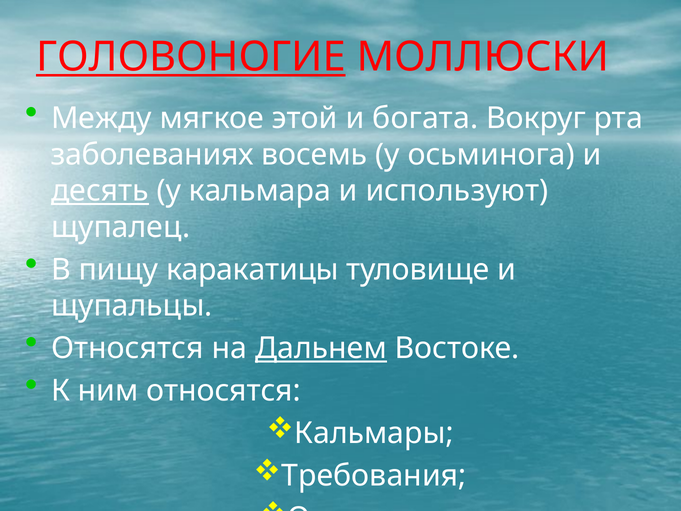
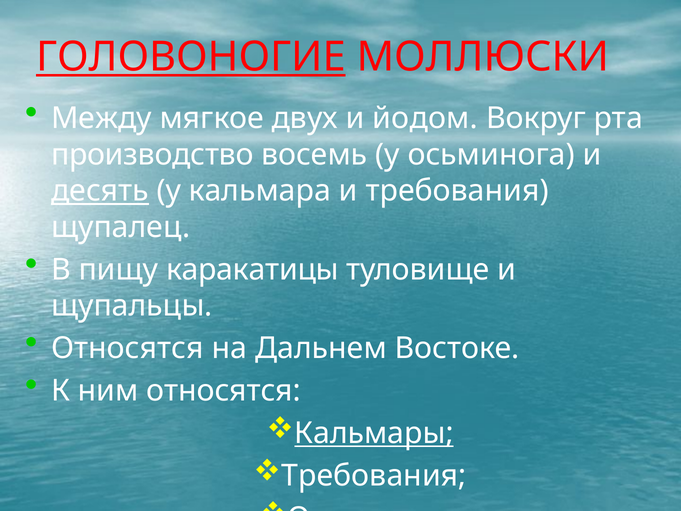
этой: этой -> двух (305, 118)
богата: богата -> йодом (425, 118)
заболеваниях: заболеваниях -> производство (152, 154)
и используют: используют -> требования (457, 191)
Дальнем underline: present -> none (321, 348)
Кальмары underline: none -> present (374, 433)
